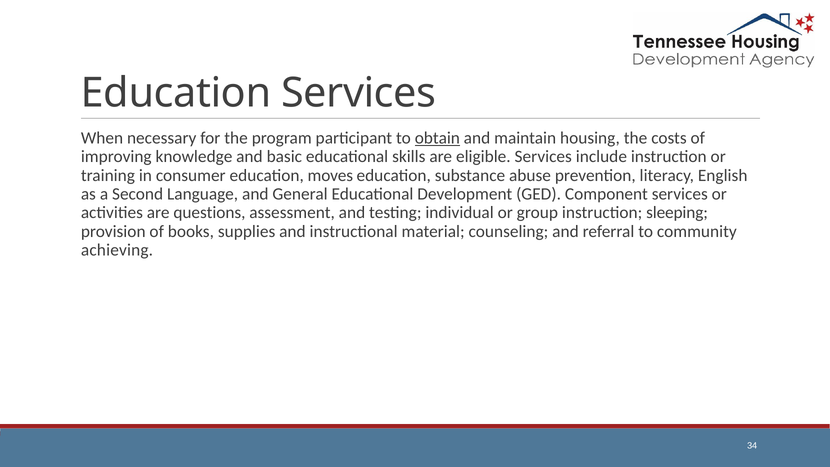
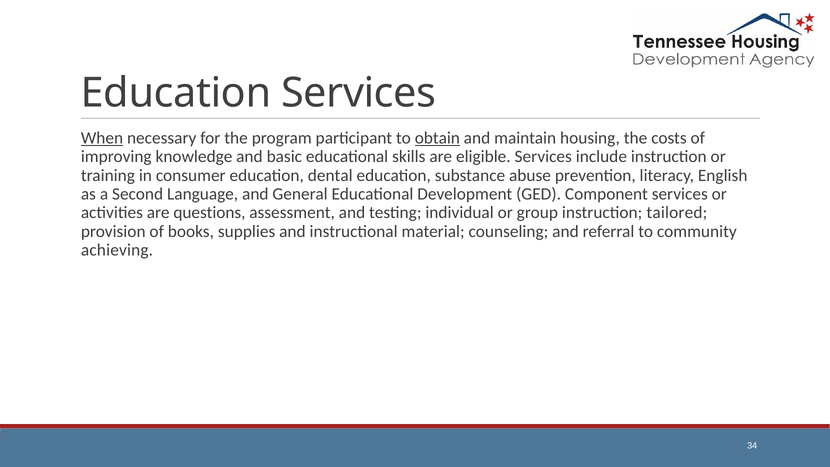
When underline: none -> present (102, 138)
moves: moves -> dental (330, 175)
sleeping: sleeping -> tailored (677, 213)
